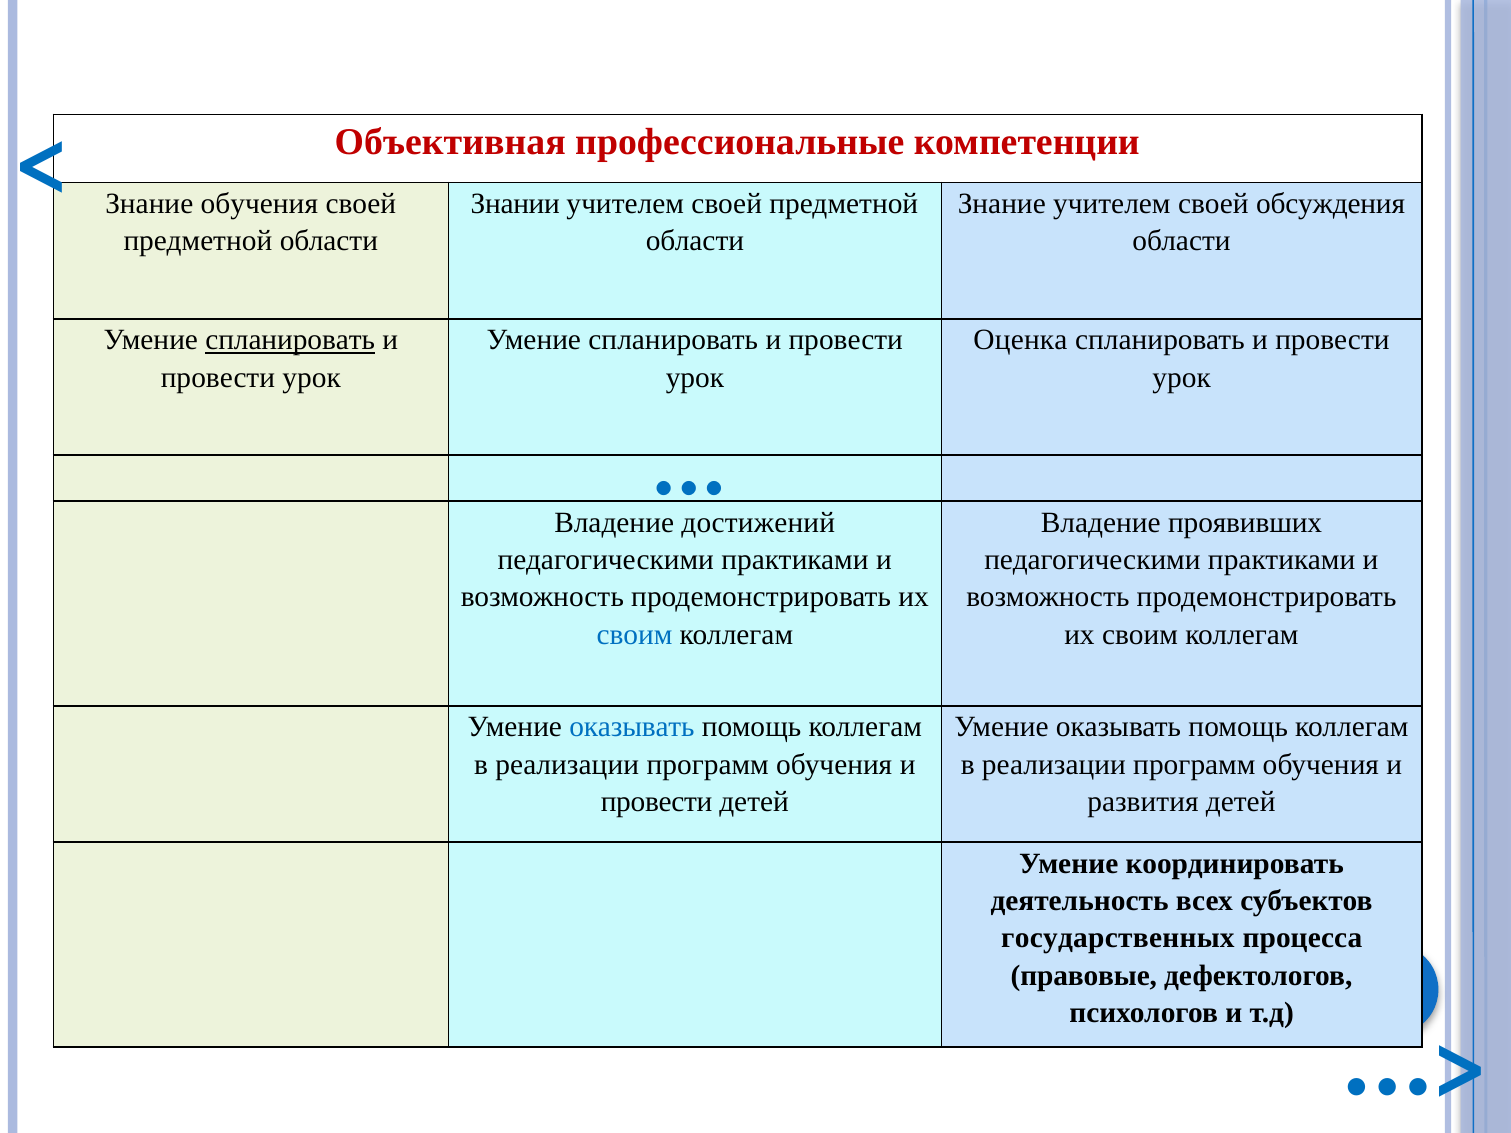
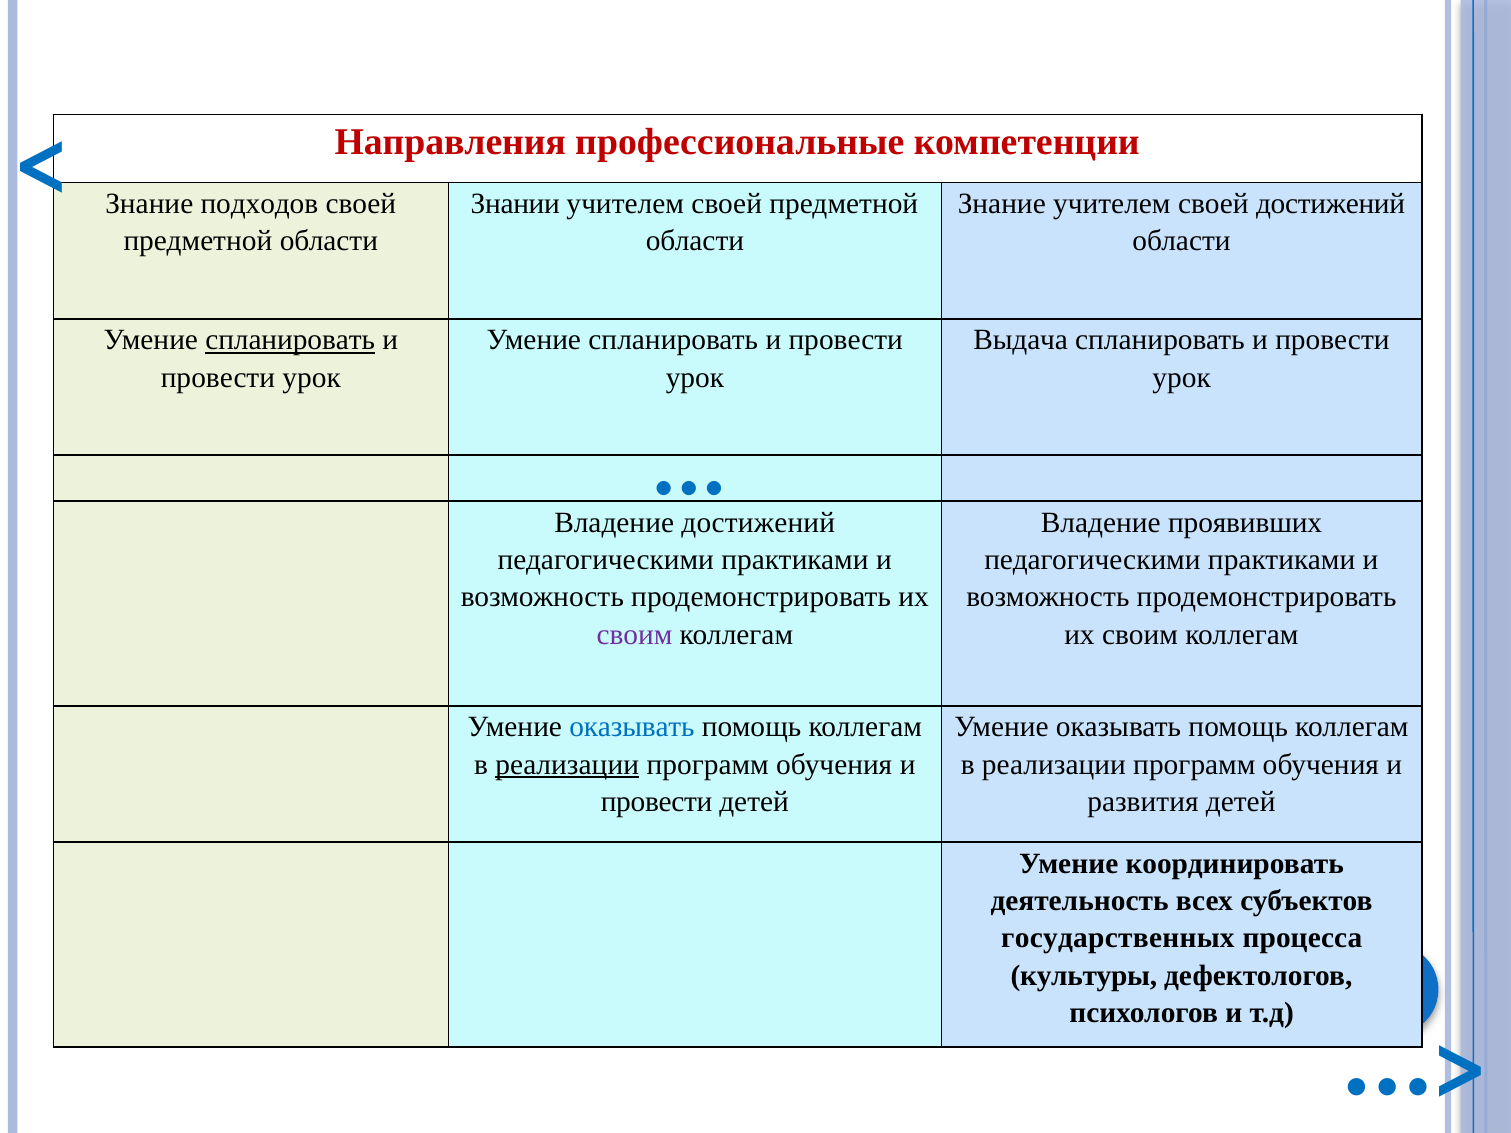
Объективная: Объективная -> Направления (450, 142)
Знание обучения: обучения -> подходов (259, 204)
своей обсуждения: обсуждения -> достижений (1331, 204)
Оценка: Оценка -> Выдача (1021, 340)
своим colour: blue -> purple (635, 635)
реализации underline: none -> present (567, 765)
правовые: правовые -> культуры (1084, 976)
